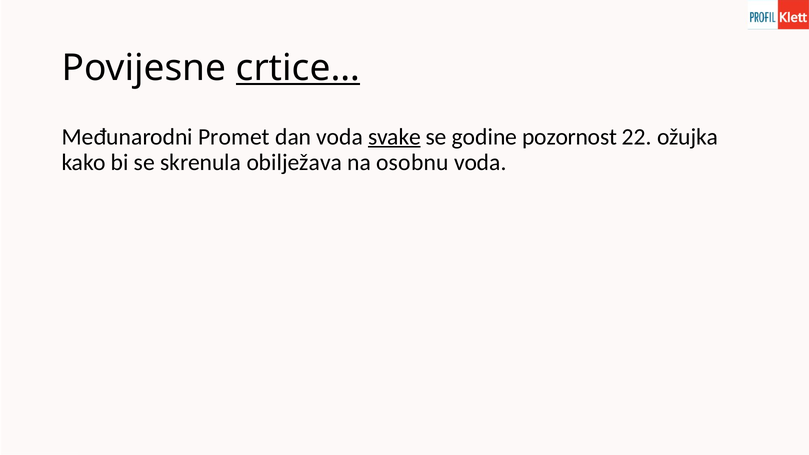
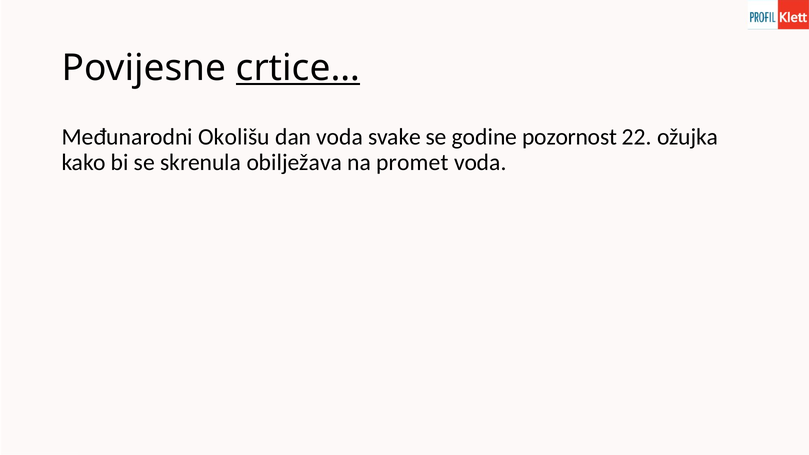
Promet: Promet -> Okolišu (234, 137)
svake underline: present -> none (394, 137)
osobnu: osobnu -> promet (412, 162)
